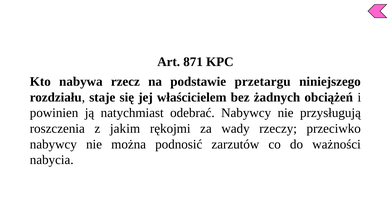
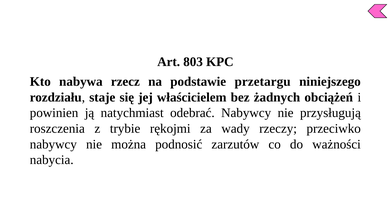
871: 871 -> 803 (193, 62)
jakim: jakim -> trybie (125, 129)
